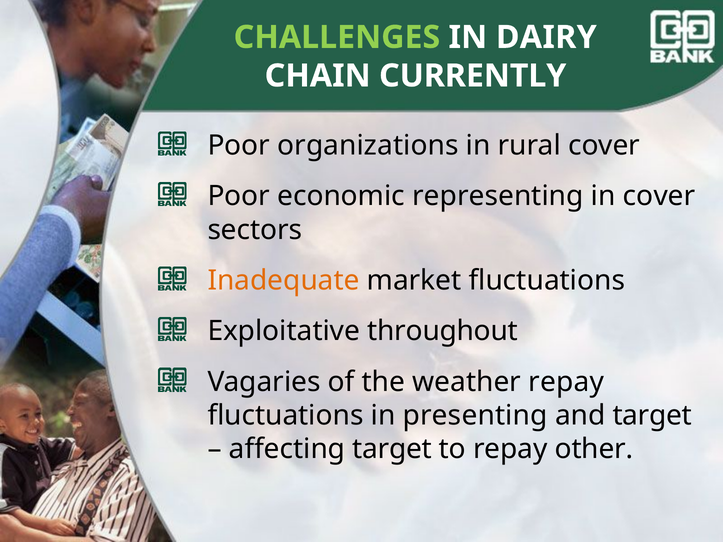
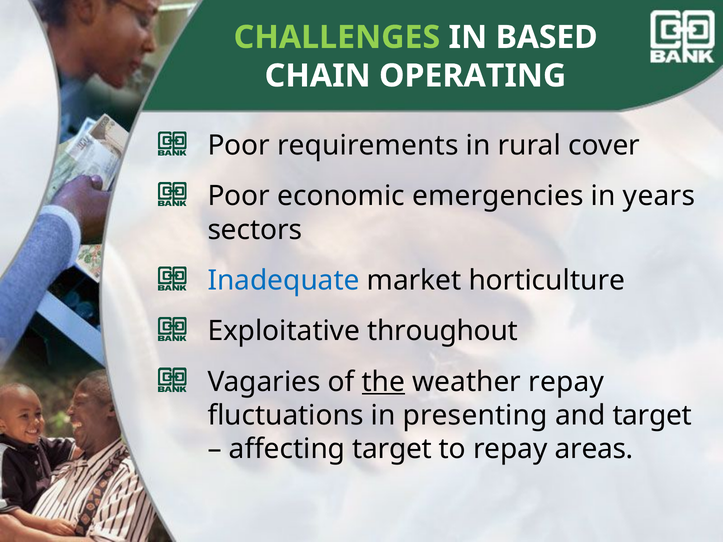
DAIRY: DAIRY -> BASED (547, 37)
CURRENTLY: CURRENTLY -> OPERATING (473, 76)
organizations: organizations -> requirements (368, 146)
representing: representing -> emergencies (498, 196)
in cover: cover -> years (659, 196)
Inadequate colour: orange -> blue (284, 281)
market fluctuations: fluctuations -> horticulture (547, 281)
the underline: none -> present (383, 382)
other: other -> areas (594, 449)
